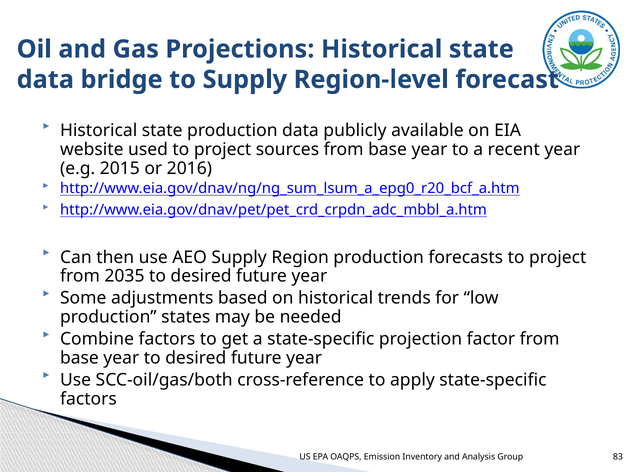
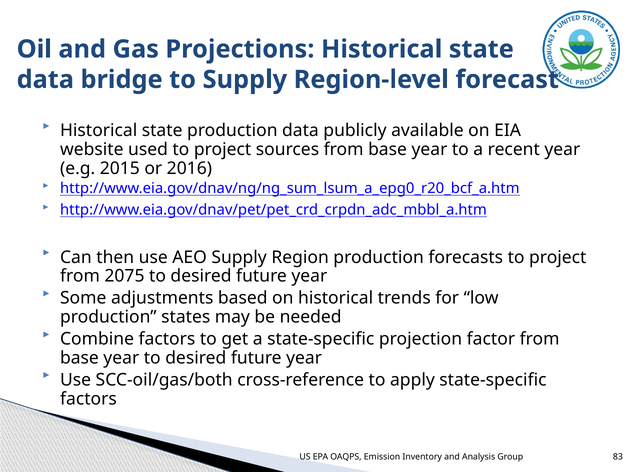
2035: 2035 -> 2075 (124, 276)
